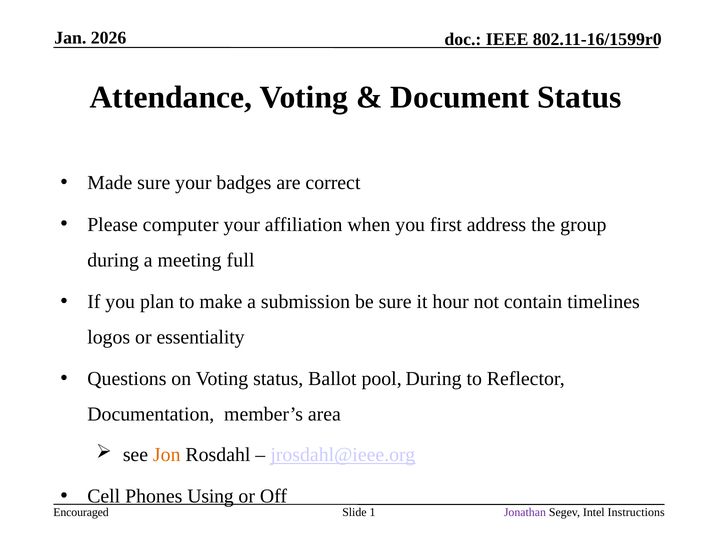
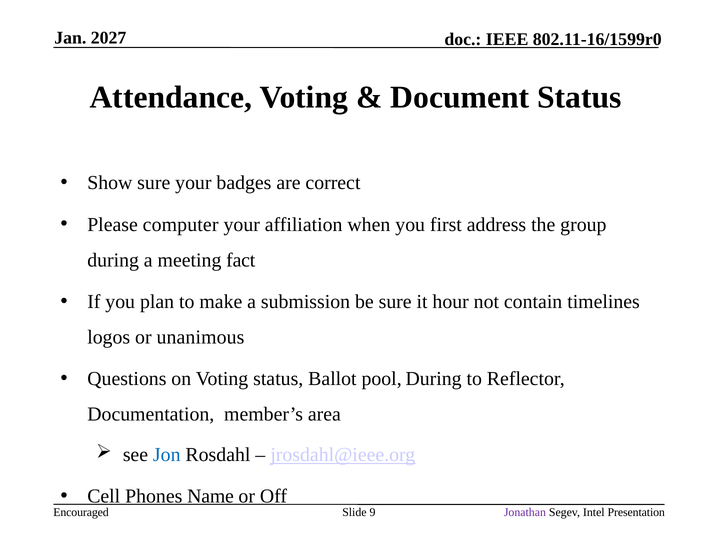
2026: 2026 -> 2027 (109, 38)
Made: Made -> Show (110, 183)
full: full -> fact (241, 260)
essentiality: essentiality -> unanimous (200, 337)
Jon colour: orange -> blue (167, 455)
Using: Using -> Name (211, 496)
1: 1 -> 9 (373, 512)
Instructions: Instructions -> Presentation (636, 512)
